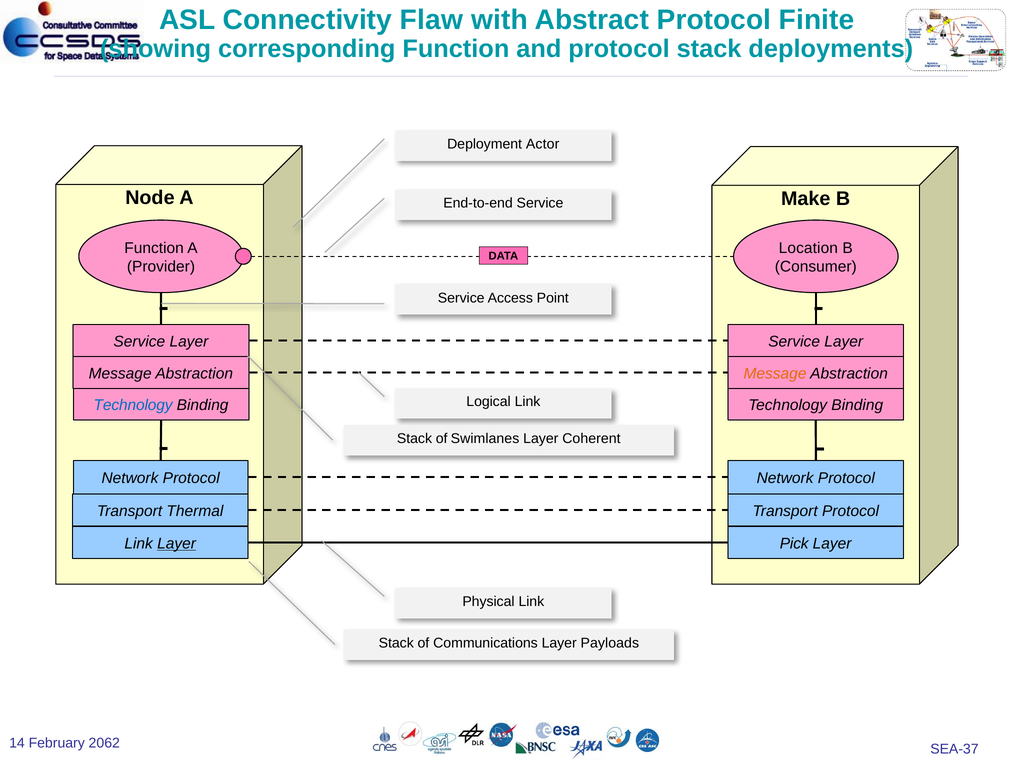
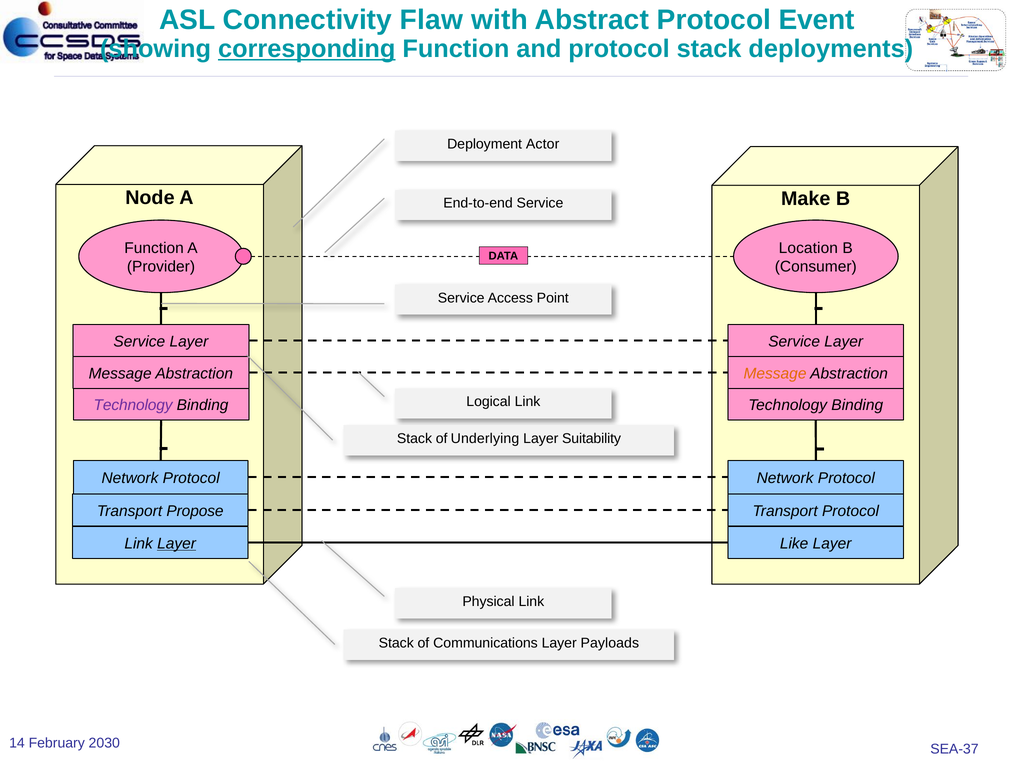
Finite: Finite -> Event (817, 20)
corresponding underline: none -> present (307, 49)
Technology colour: blue -> purple (133, 405)
Swimlanes: Swimlanes -> Underlying (485, 438)
Coherent: Coherent -> Suitability (592, 438)
Thermal: Thermal -> Propose (195, 511)
Pick: Pick -> Like (794, 543)
2062: 2062 -> 2030 (104, 743)
